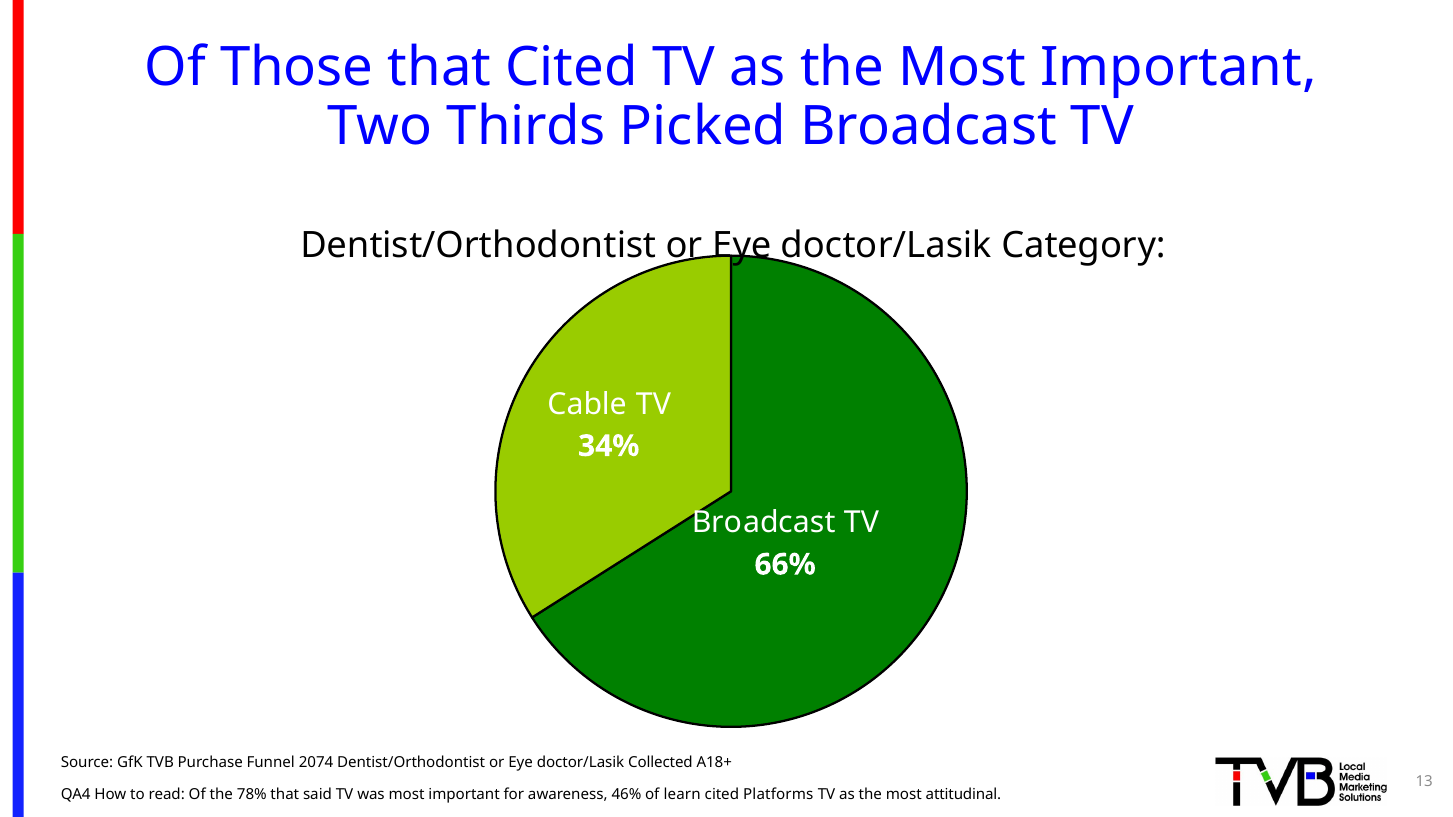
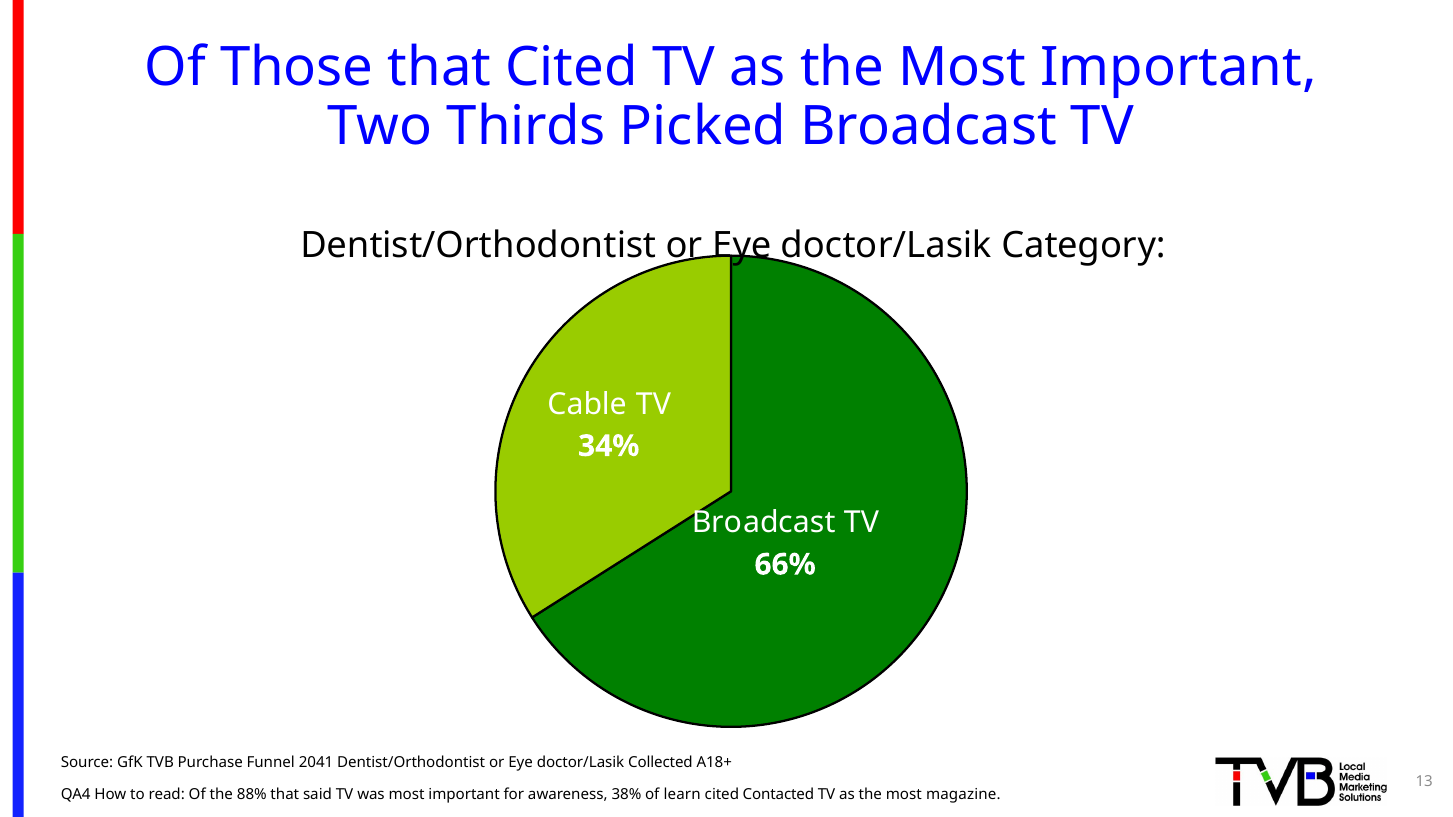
2074: 2074 -> 2041 (316, 763)
78%: 78% -> 88% (252, 794)
46%: 46% -> 38% (626, 794)
Platforms: Platforms -> Contacted (778, 794)
attitudinal: attitudinal -> magazine (963, 794)
